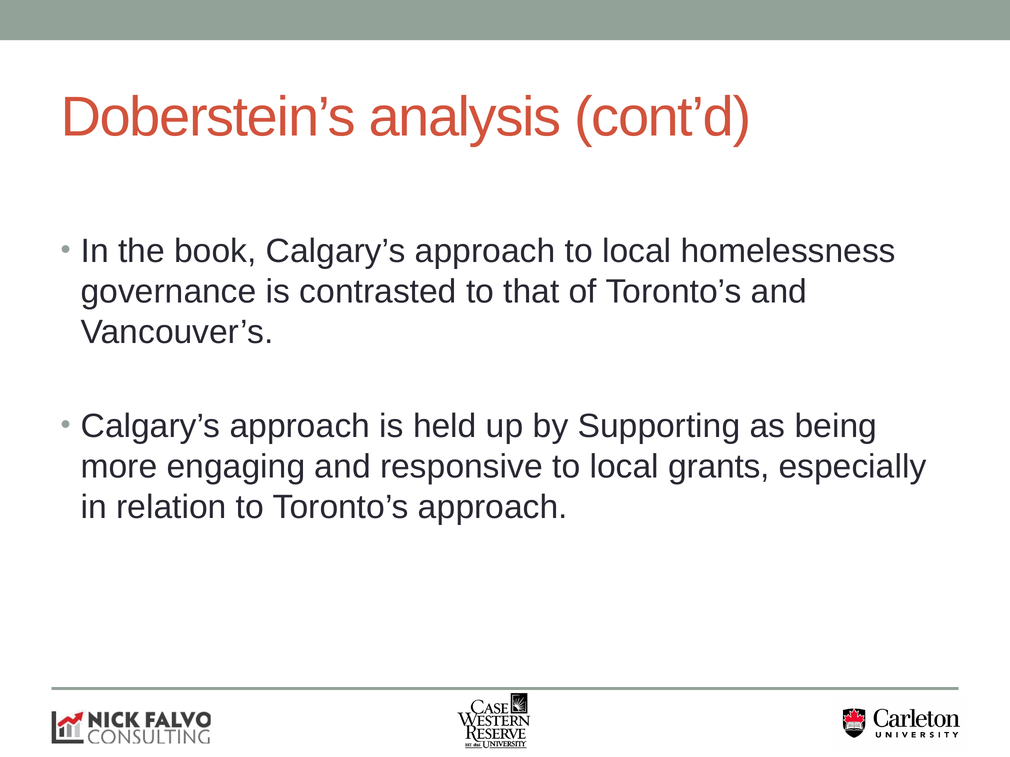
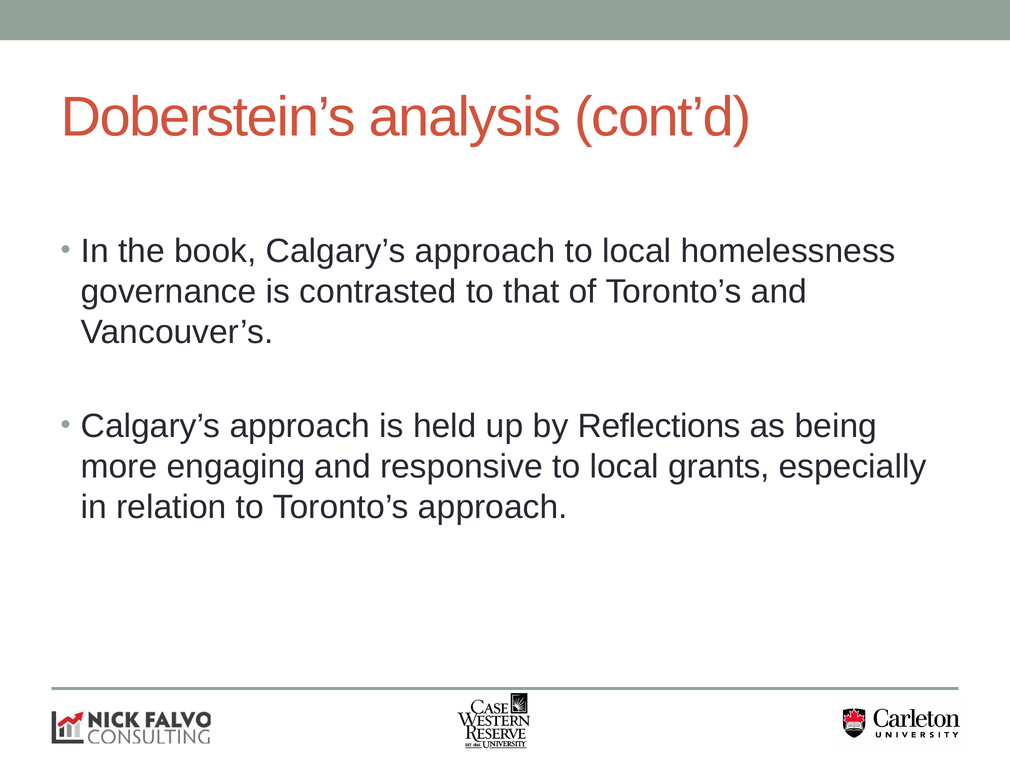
Supporting: Supporting -> Reflections (659, 427)
